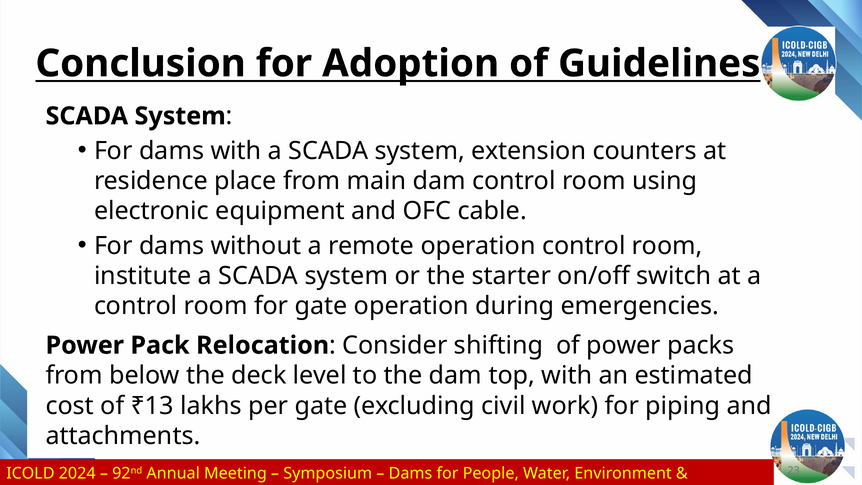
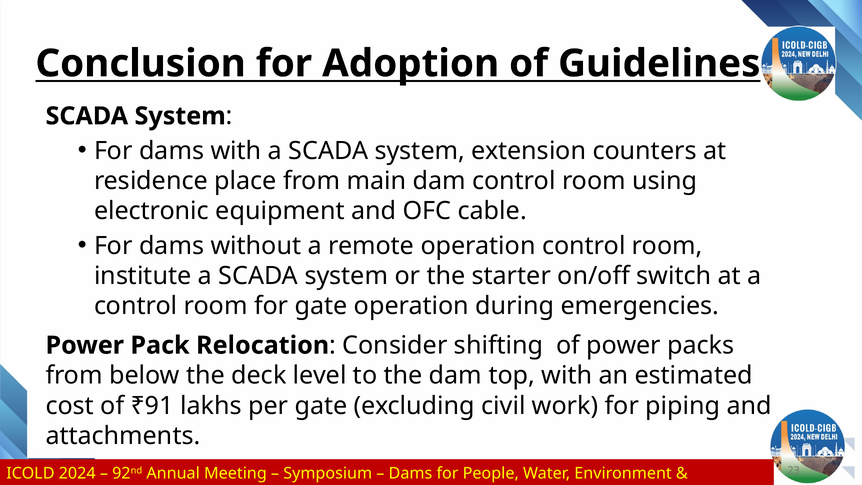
₹13: ₹13 -> ₹91 (152, 406)
